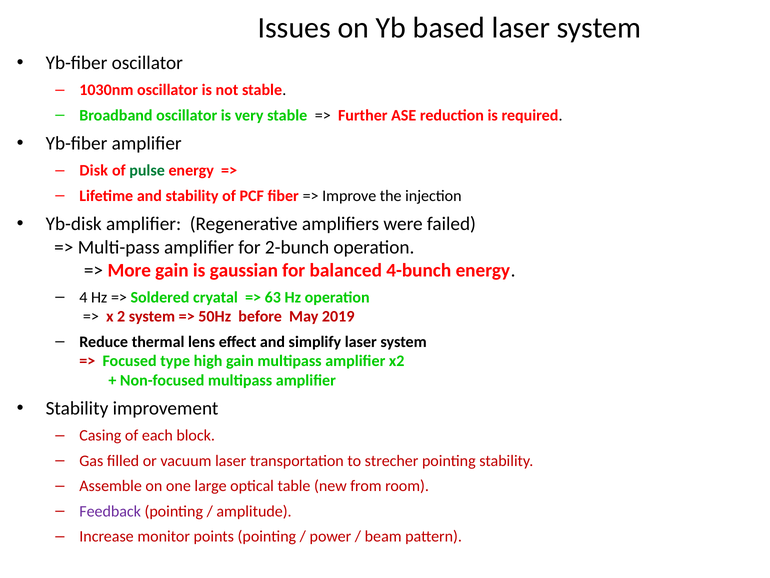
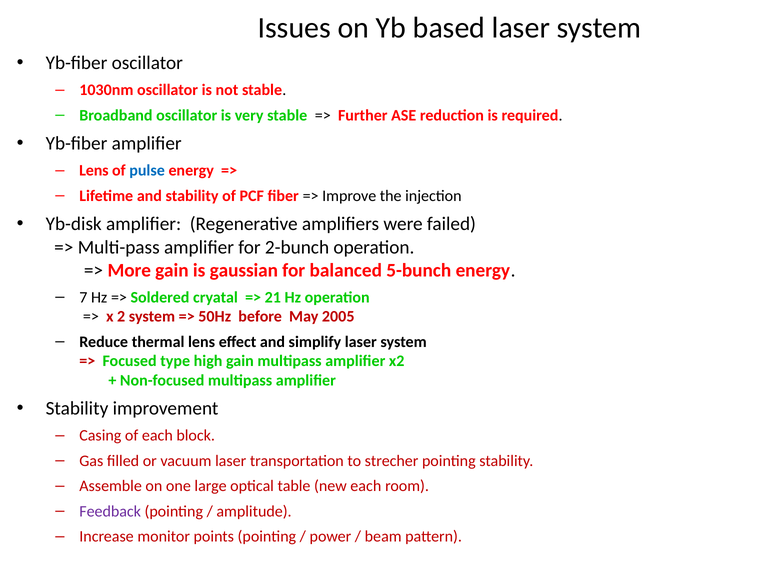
Disk: Disk -> Lens (94, 170)
pulse colour: green -> blue (147, 170)
4-bunch: 4-bunch -> 5-bunch (419, 270)
4: 4 -> 7 (83, 297)
63: 63 -> 21 (273, 297)
2019: 2019 -> 2005 (338, 316)
new from: from -> each (366, 486)
